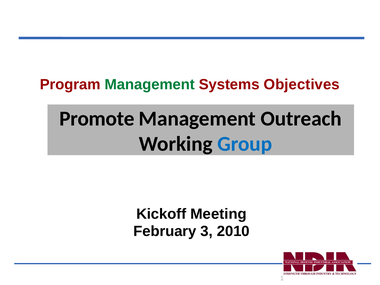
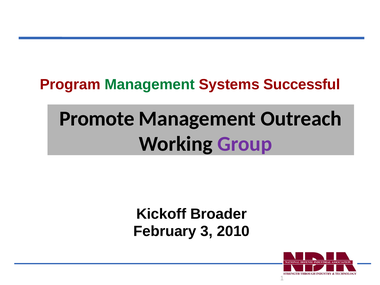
Objectives: Objectives -> Successful (302, 84)
Group colour: blue -> purple (245, 144)
Meeting: Meeting -> Broader (219, 214)
